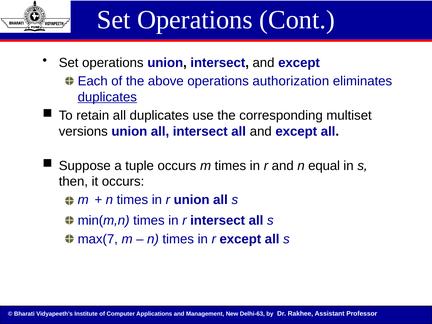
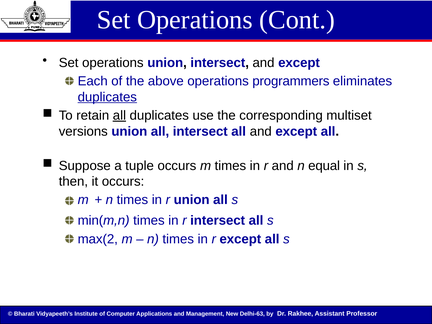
authorization: authorization -> programmers (291, 81)
all underline: none -> present (119, 116)
max(7: max(7 -> max(2 (98, 239)
